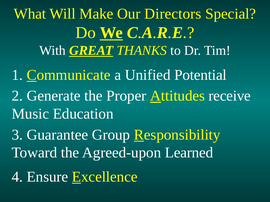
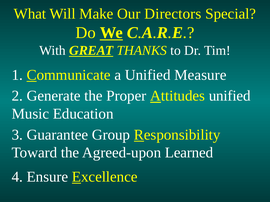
Potential: Potential -> Measure (200, 75)
Attitudes receive: receive -> unified (230, 96)
